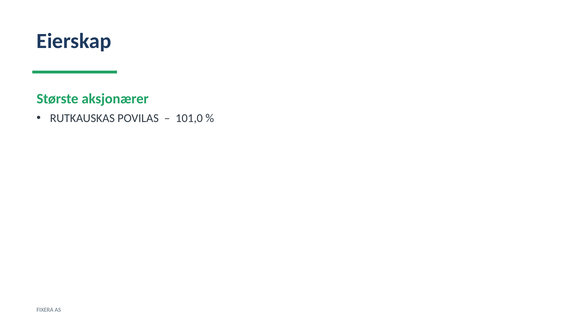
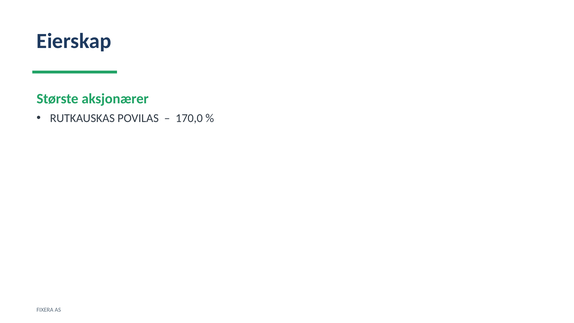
101,0: 101,0 -> 170,0 (189, 118)
